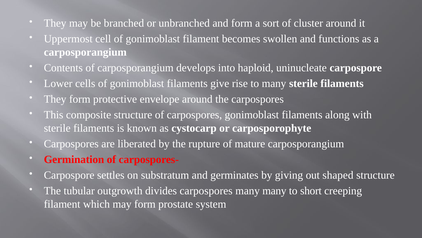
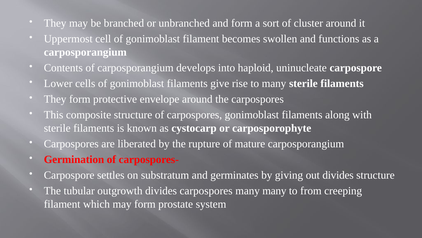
out shaped: shaped -> divides (338, 175)
short: short -> from (311, 190)
